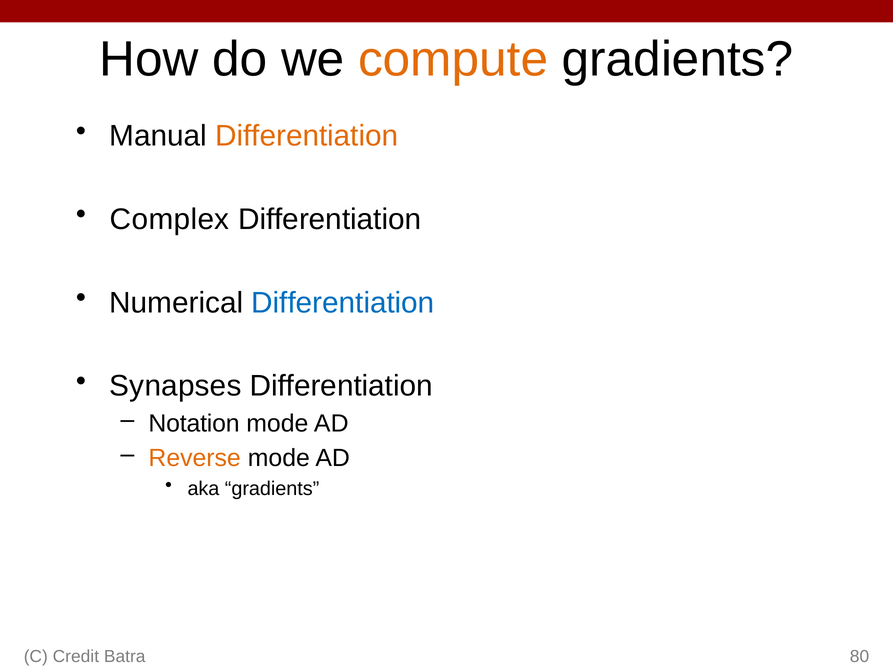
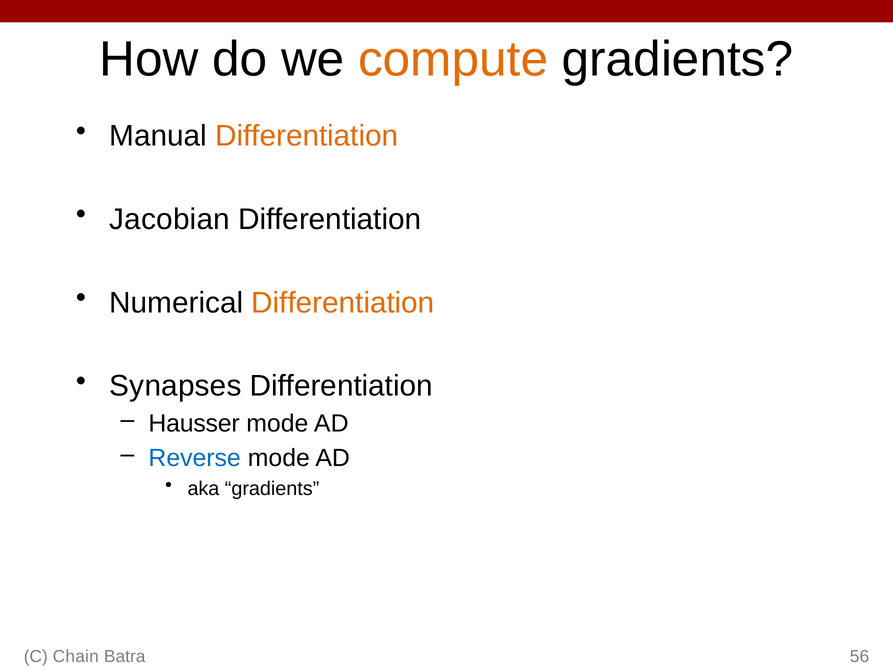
Complex: Complex -> Jacobian (170, 219)
Differentiation colour: blue -> orange (343, 303)
Notation: Notation -> Hausser (194, 423)
Reverse colour: orange -> blue (195, 458)
Credit: Credit -> Chain (76, 656)
80: 80 -> 56 (860, 656)
